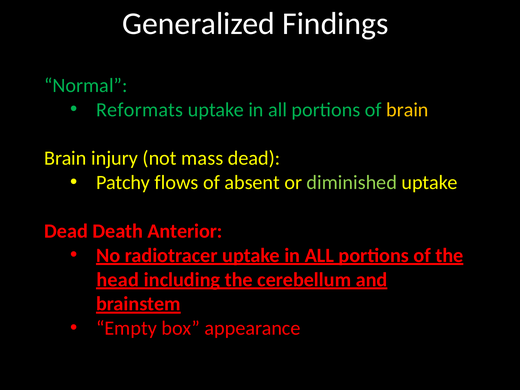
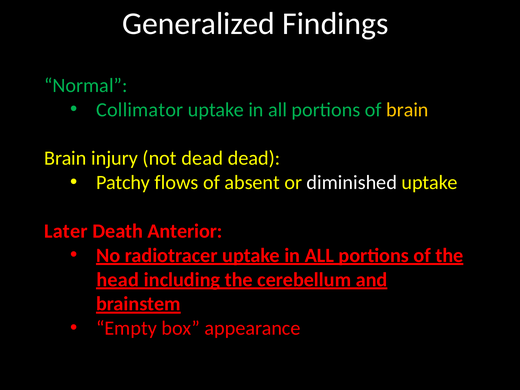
Reformats: Reformats -> Collimator (140, 110)
not mass: mass -> dead (202, 158)
diminished colour: light green -> white (352, 183)
Dead: Dead -> Later (66, 231)
